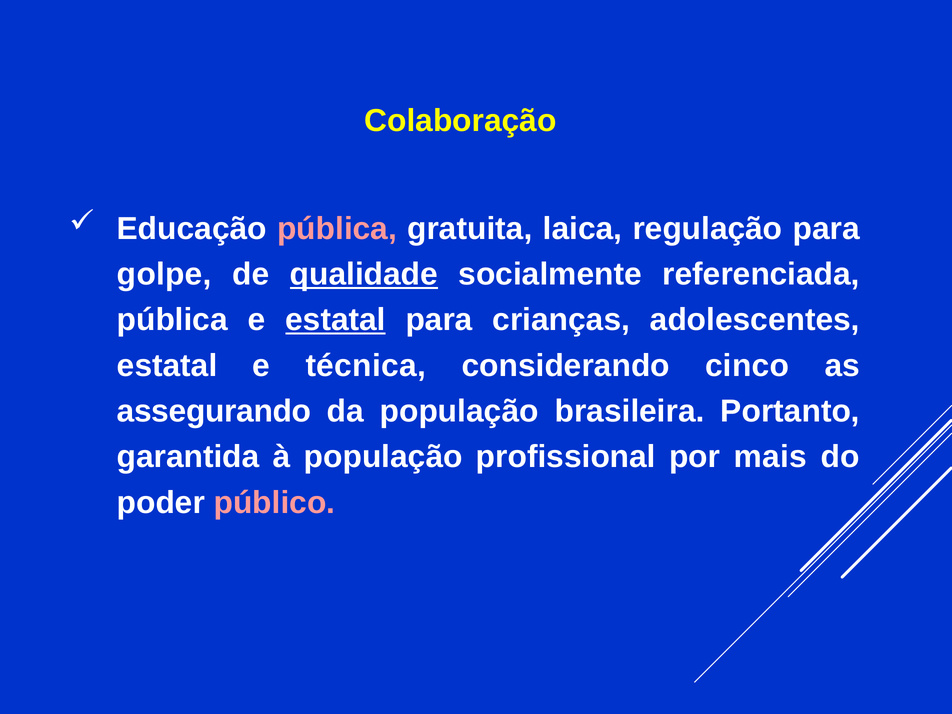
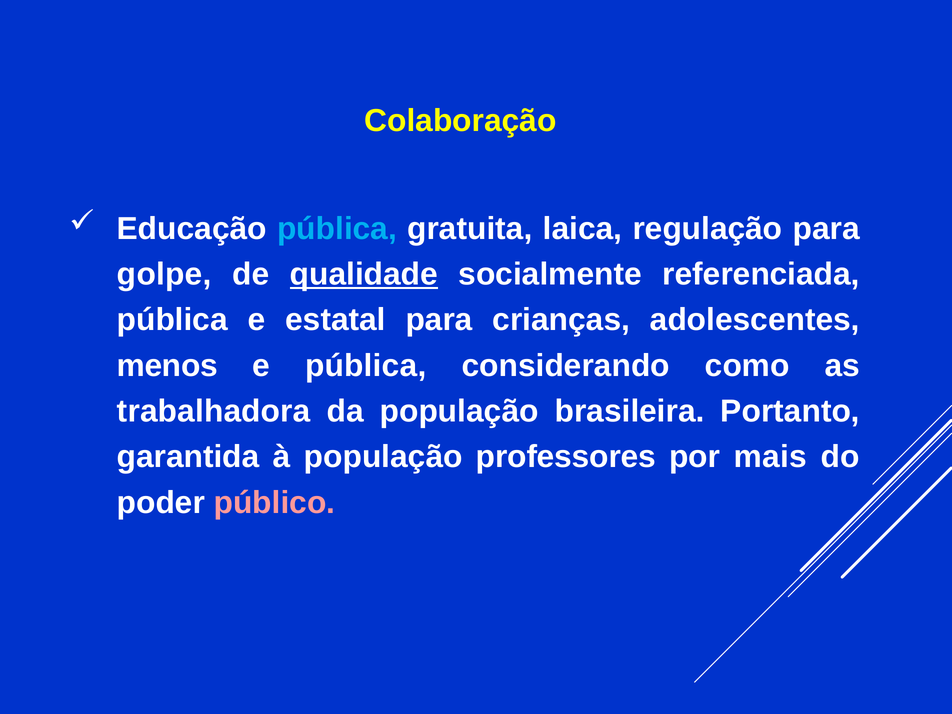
pública colour: pink -> light blue (337, 229)
estatal underline: present -> none (335, 320)
estatal: estatal -> menos (167, 366)
e técnica: técnica -> pública (366, 366)
cinco: cinco -> como (747, 366)
assegurando: assegurando -> trabalhadora (214, 411)
profissional: profissional -> professores (566, 457)
